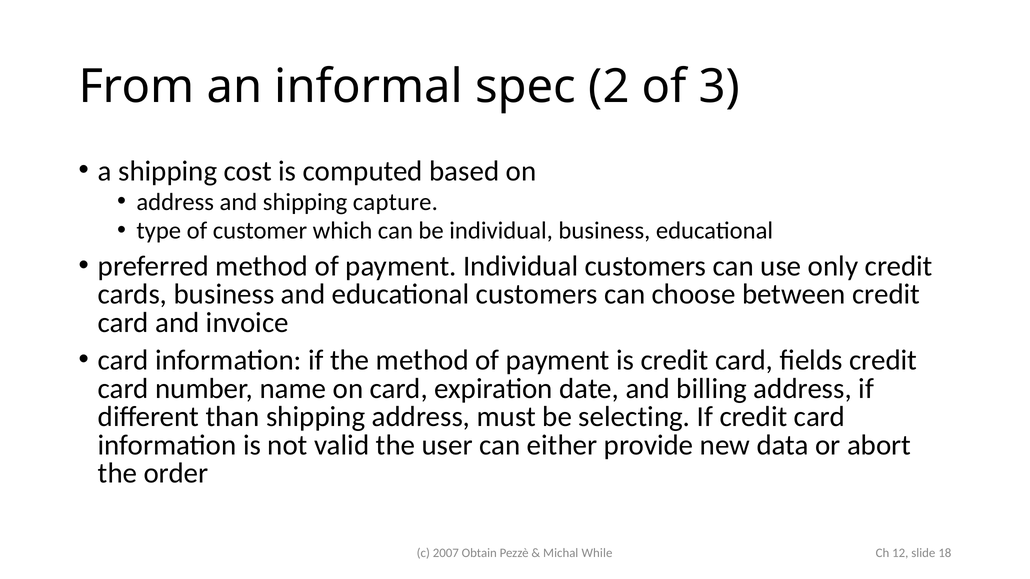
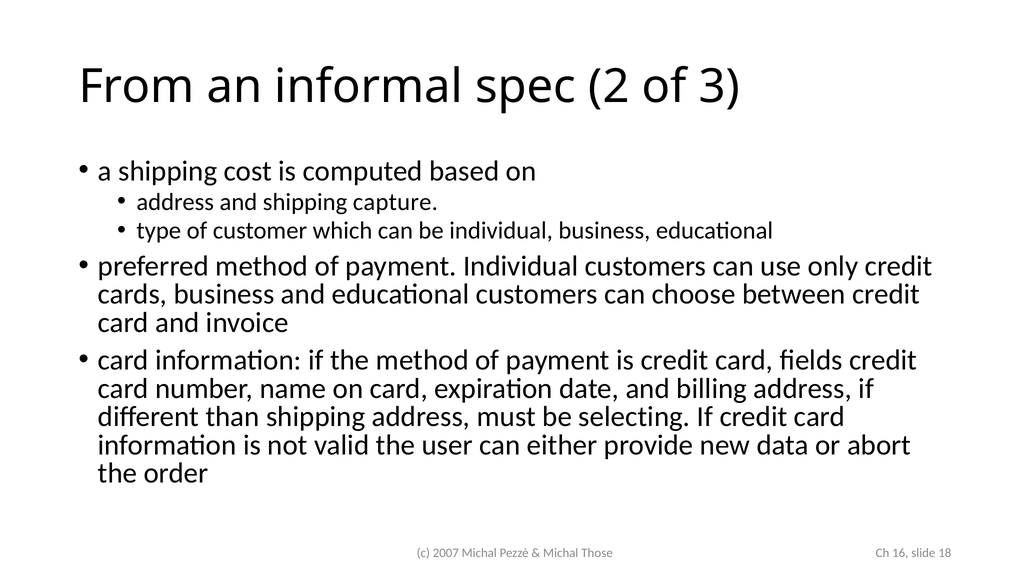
2007 Obtain: Obtain -> Michal (479, 553)
While: While -> Those (597, 553)
12: 12 -> 16 (900, 553)
